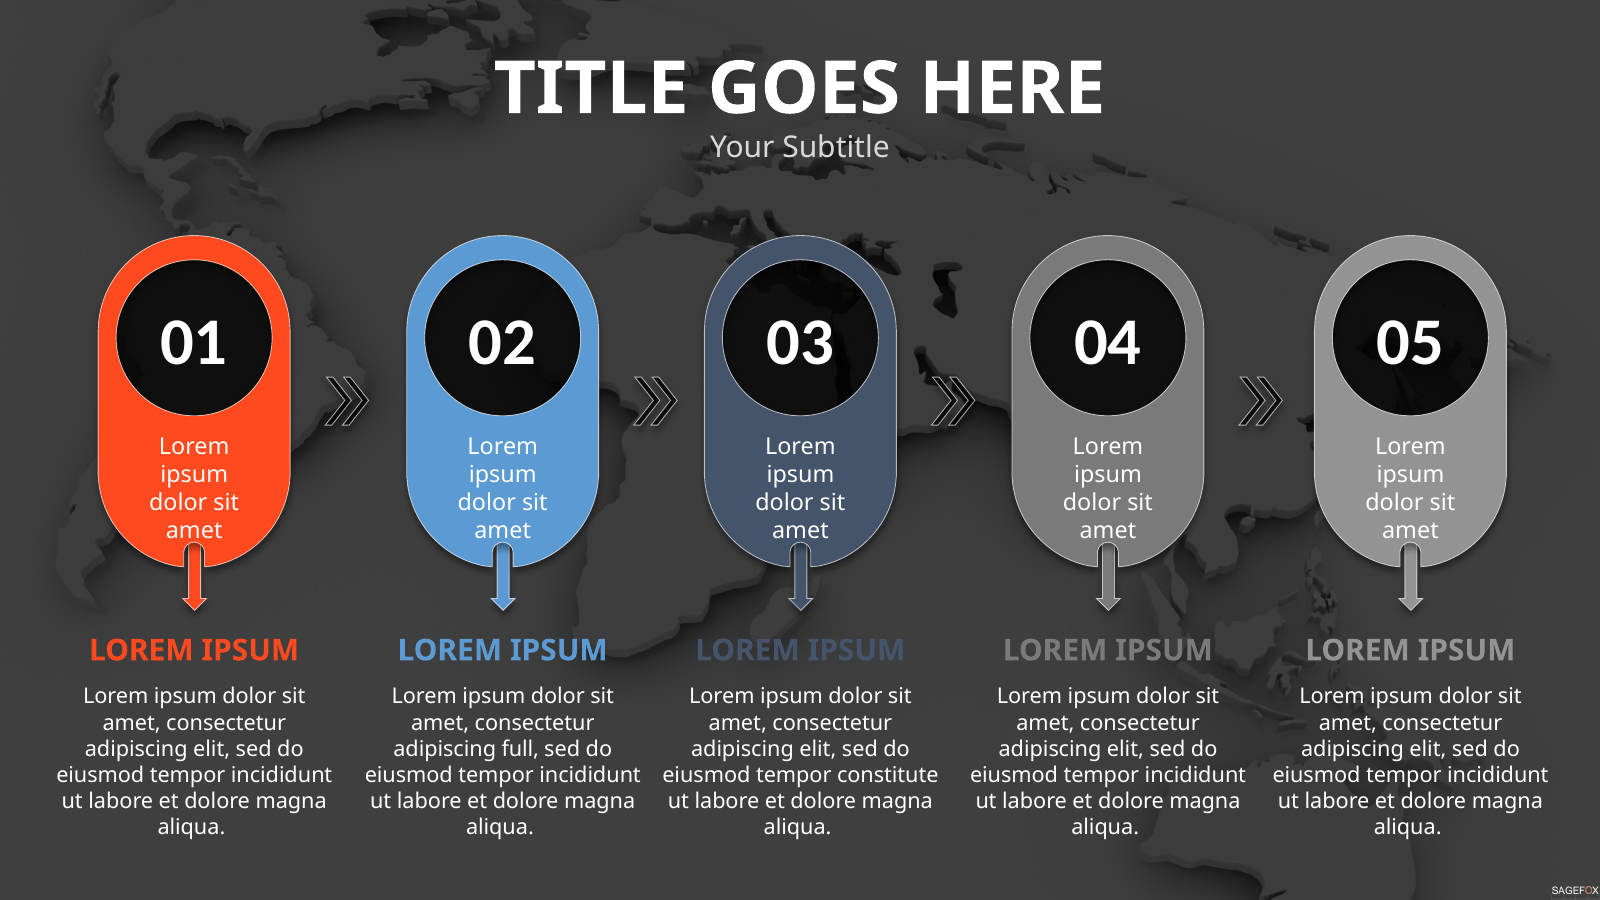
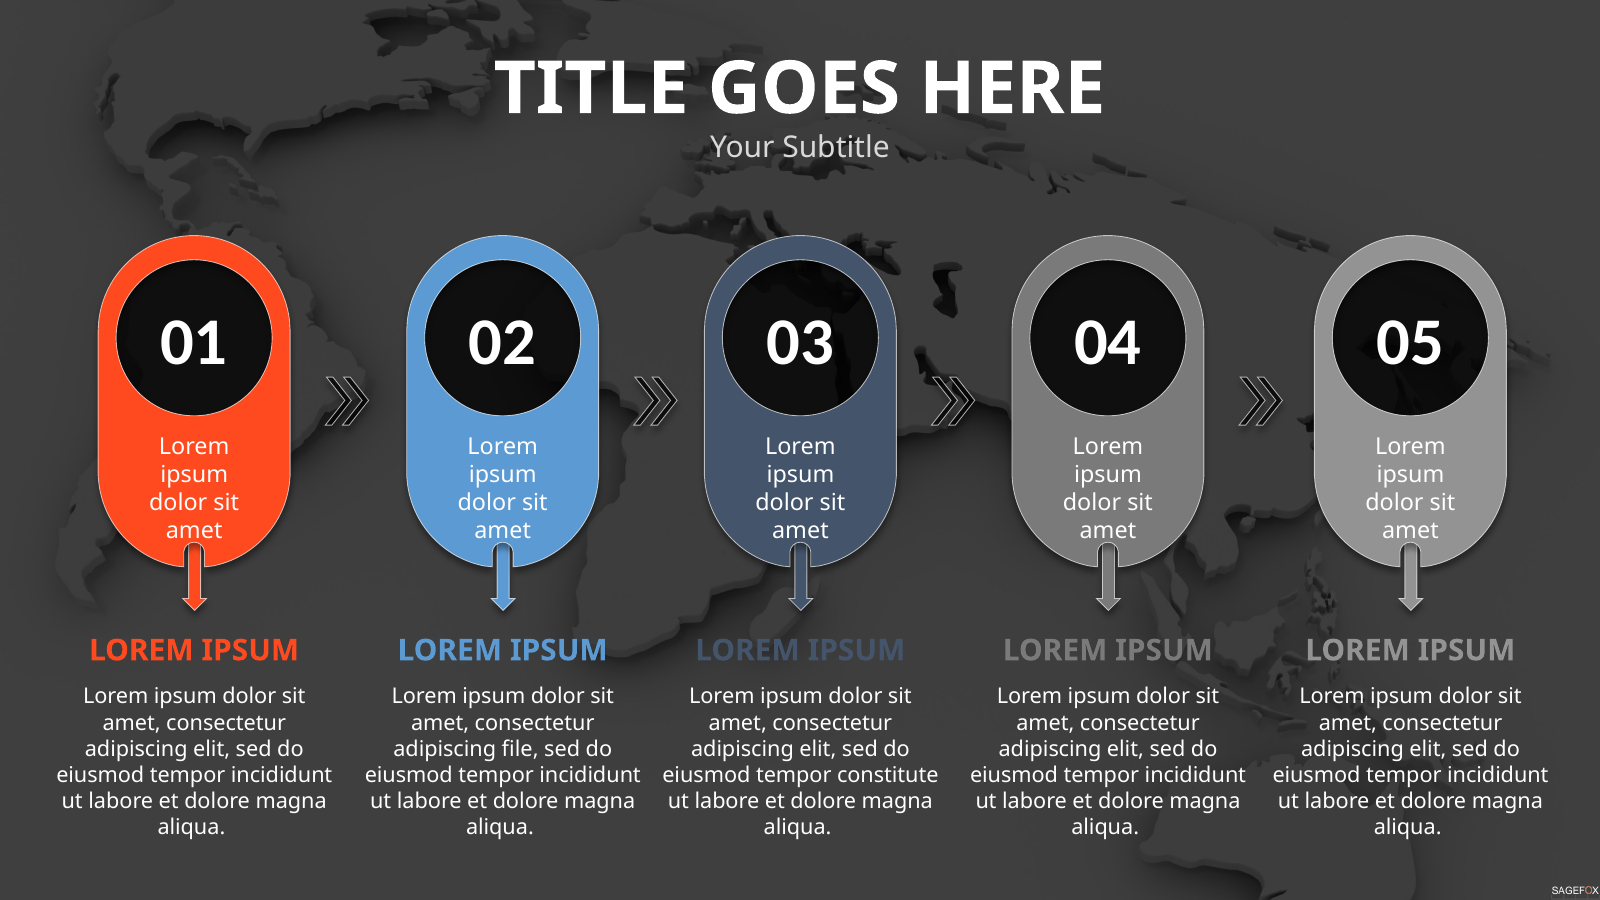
full: full -> file (520, 749)
